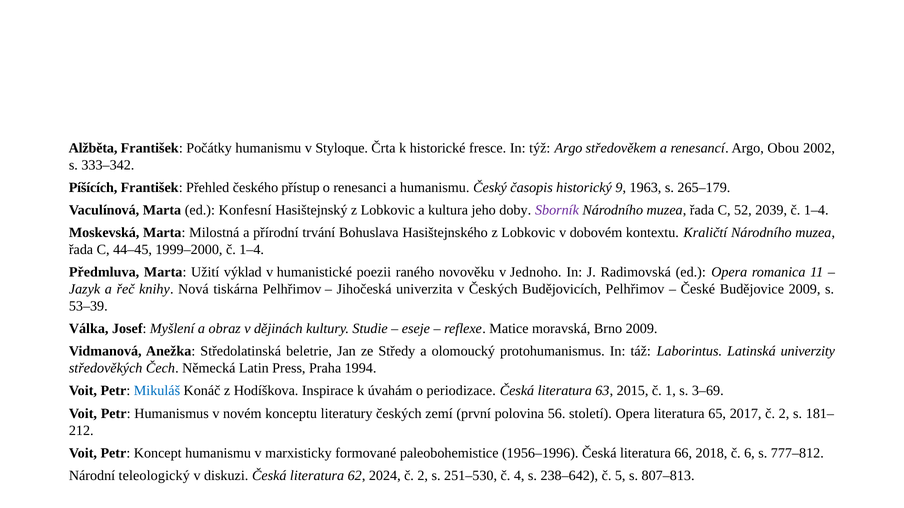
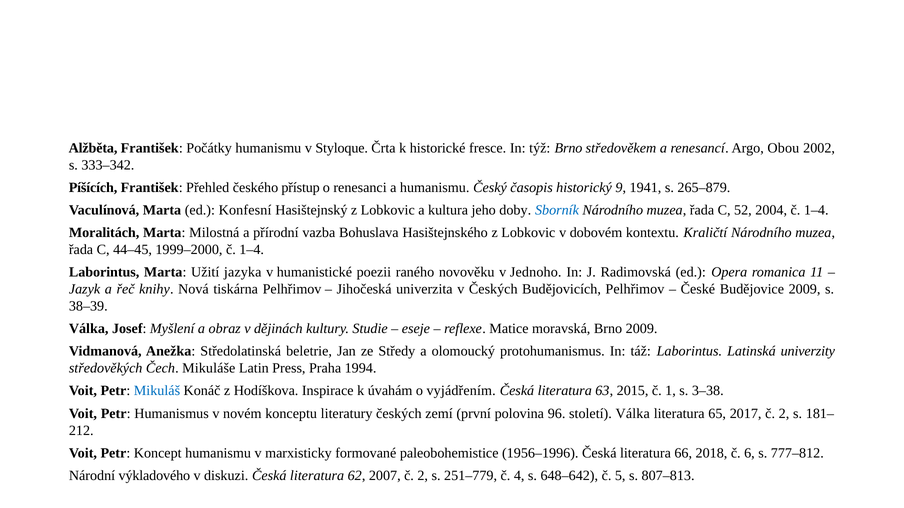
týž Argo: Argo -> Brno (568, 148)
1963: 1963 -> 1941 (645, 188)
265–179: 265–179 -> 265–879 (704, 188)
Sborník colour: purple -> blue (557, 210)
2039: 2039 -> 2004 (771, 210)
Moskevská: Moskevská -> Moralitách (104, 233)
trvání: trvání -> vazba (319, 233)
Předmluva: Předmluva -> Laborintus (104, 273)
výklad: výklad -> jazyka (243, 273)
53–39: 53–39 -> 38–39 (88, 306)
Německá: Německá -> Mikuláše (209, 369)
periodizace: periodizace -> vyjádřením (461, 391)
3–69: 3–69 -> 3–38 (708, 391)
56: 56 -> 96 (557, 414)
století Opera: Opera -> Válka (633, 414)
teleologický: teleologický -> výkladového (154, 476)
2024: 2024 -> 2007 (385, 476)
251–530: 251–530 -> 251–779 (471, 476)
238–642: 238–642 -> 648–642 (569, 476)
